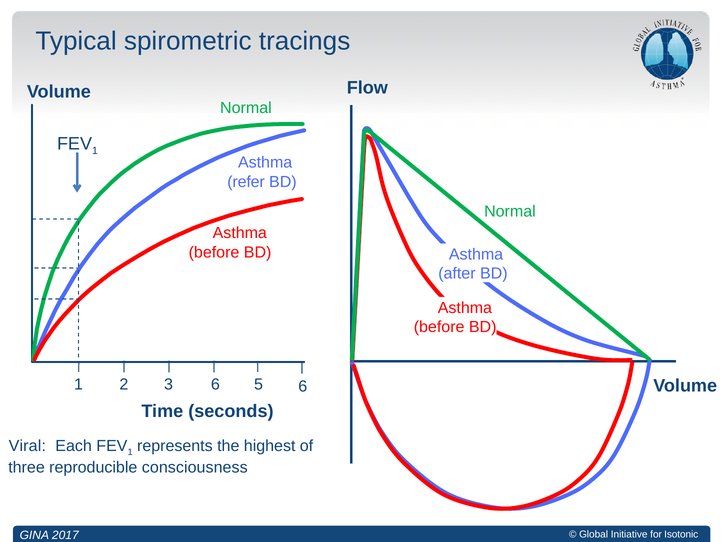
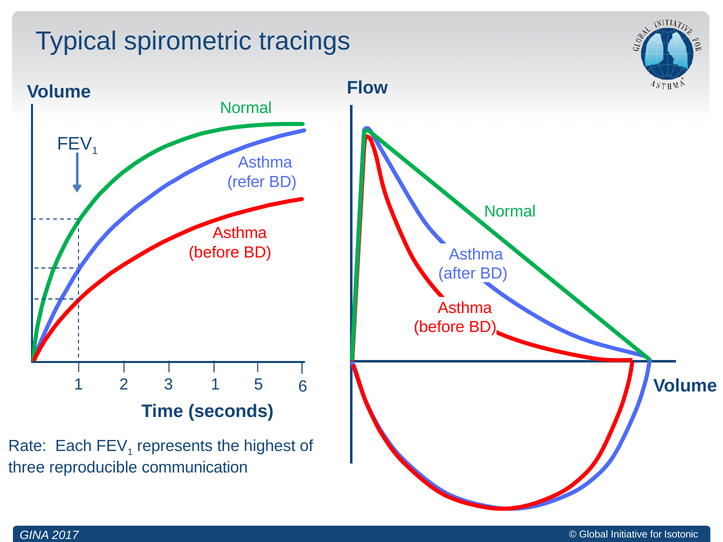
3 6: 6 -> 1 (215, 385)
Viral: Viral -> Rate (27, 446)
consciousness: consciousness -> communication (195, 468)
